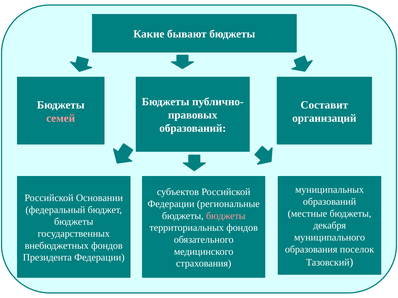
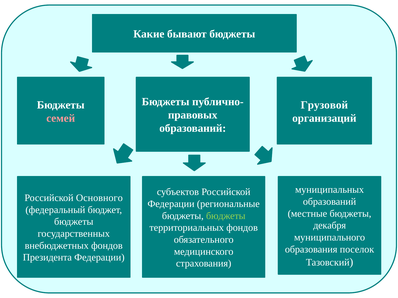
Составит: Составит -> Грузовой (324, 105)
Основании: Основании -> Основного (99, 198)
бюджеты colour: pink -> light green (226, 216)
